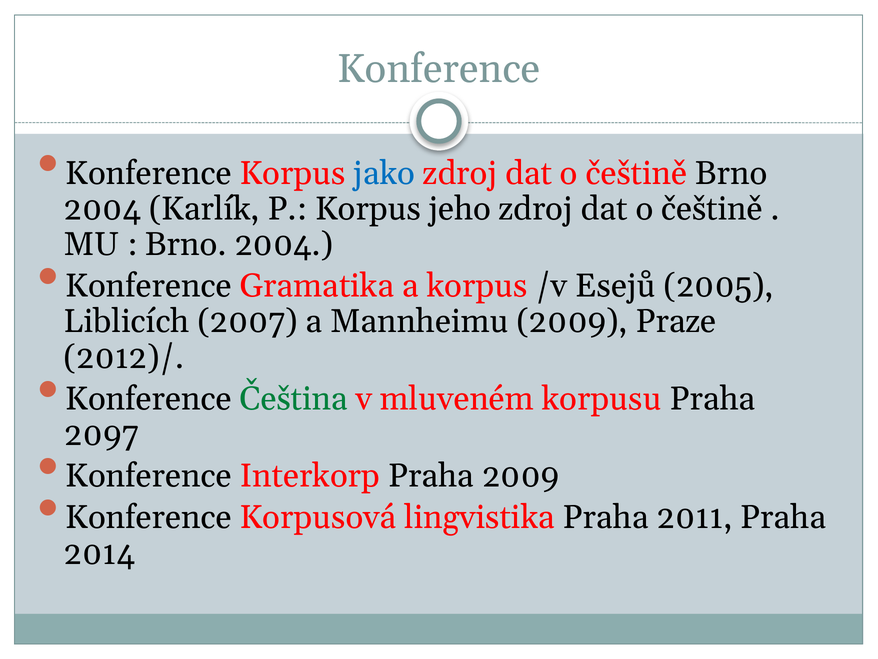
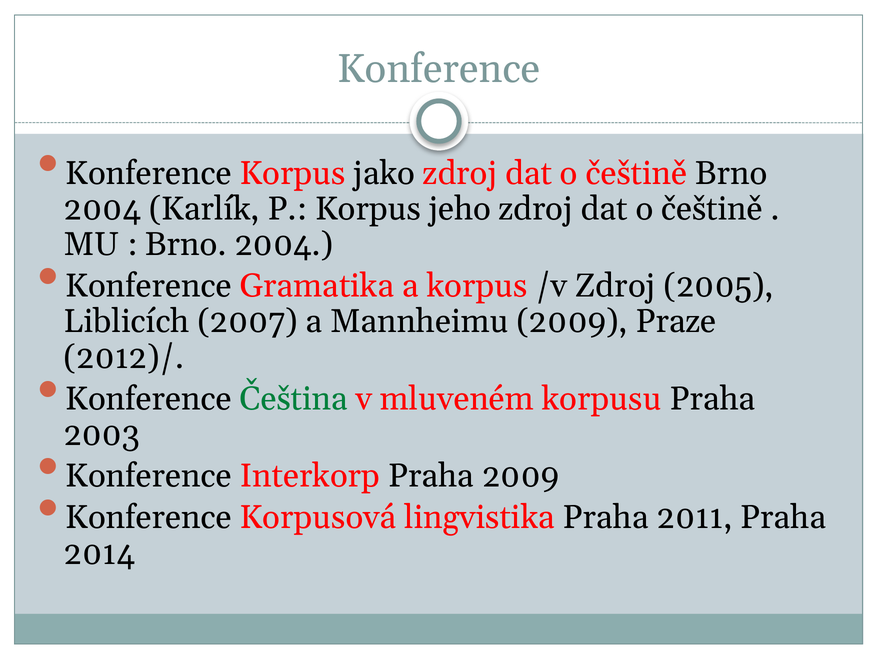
jako colour: blue -> black (384, 173)
/v Esejů: Esejů -> Zdroj (615, 286)
2097: 2097 -> 2003 (102, 434)
